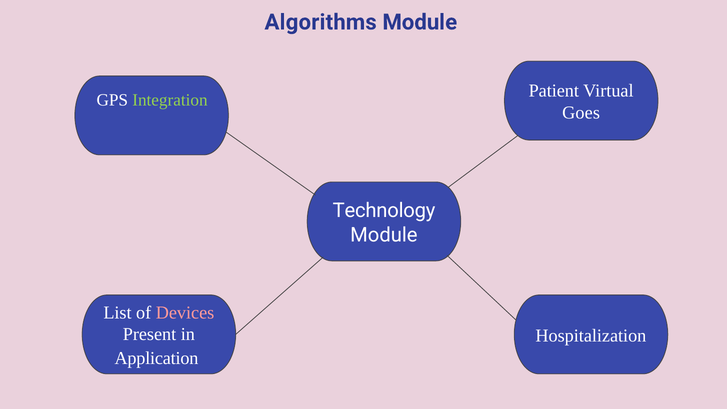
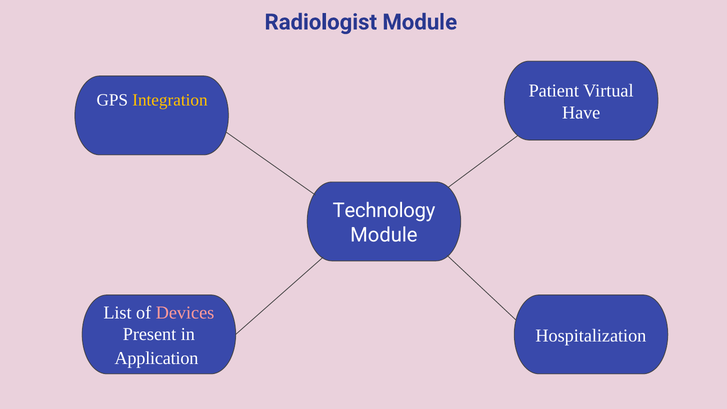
Algorithms: Algorithms -> Radiologist (321, 22)
Integration colour: light green -> yellow (170, 100)
Goes: Goes -> Have (581, 113)
